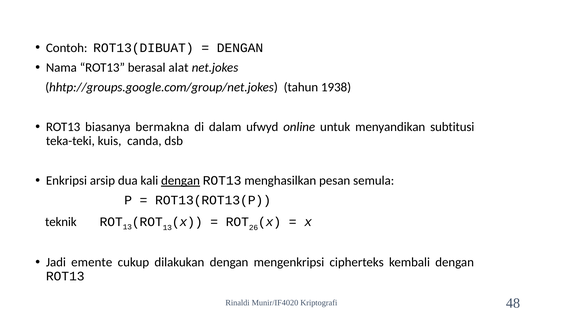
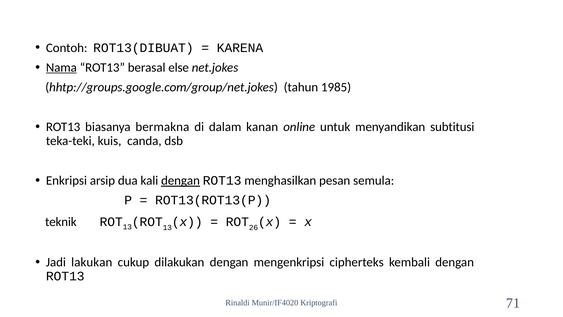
DENGAN: DENGAN -> KARENA (240, 48)
Nama underline: none -> present (61, 67)
alat: alat -> else (179, 67)
1938: 1938 -> 1985 (336, 87)
ufwyd: ufwyd -> kanan (262, 127)
emente: emente -> lakukan (92, 262)
48: 48 -> 71 (513, 303)
